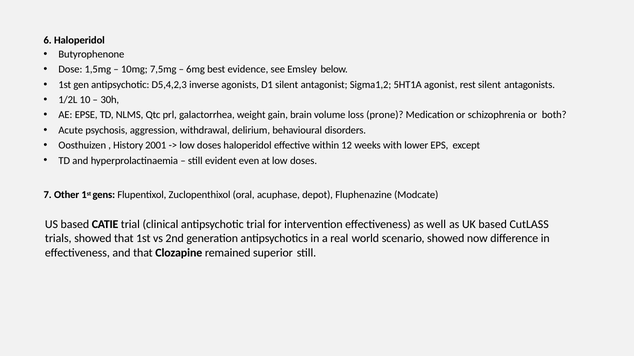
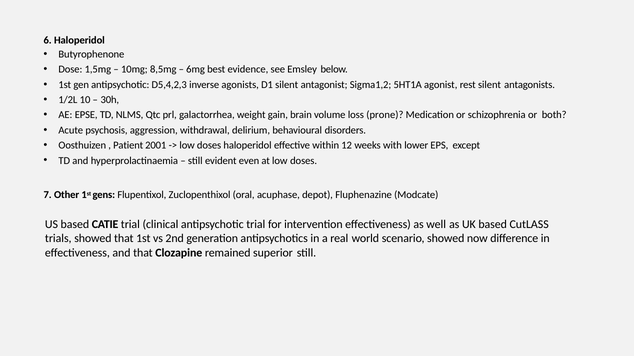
7,5mg: 7,5mg -> 8,5mg (163, 70)
History: History -> Patient (128, 146)
